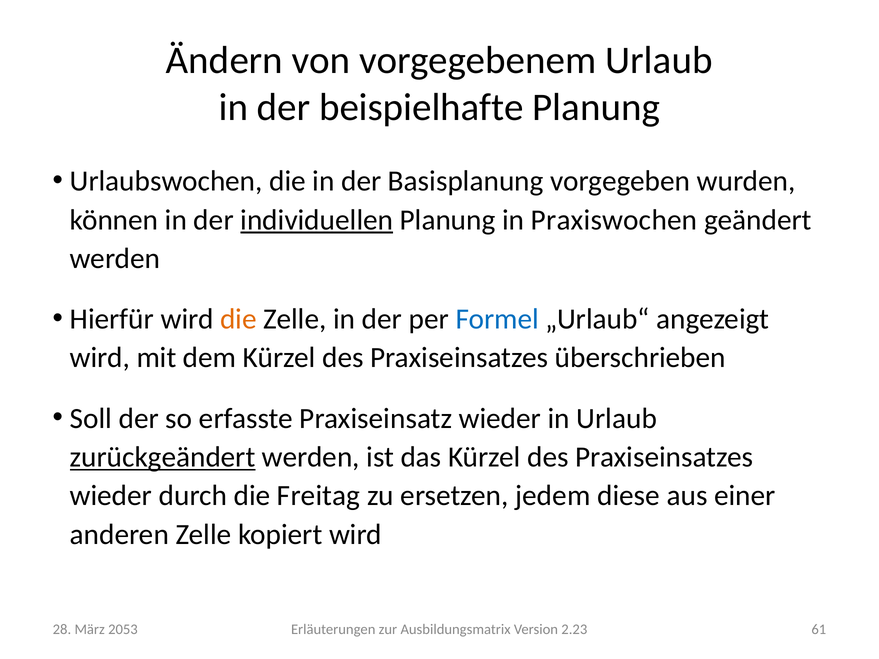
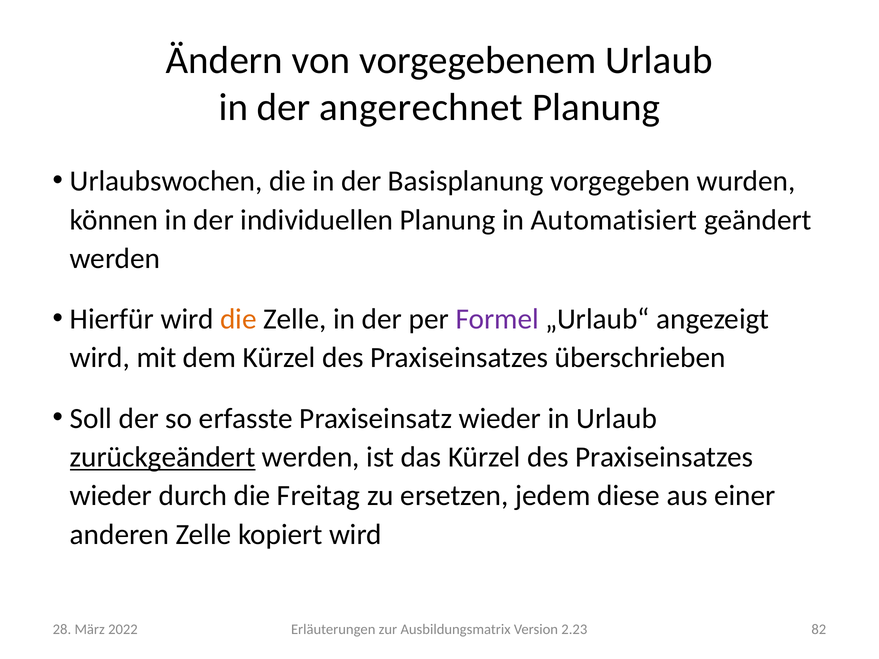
beispielhafte: beispielhafte -> angerechnet (421, 108)
individuellen underline: present -> none (317, 220)
Praxiswochen: Praxiswochen -> Automatisiert (614, 220)
Formel colour: blue -> purple (497, 319)
2053: 2053 -> 2022 (123, 630)
61: 61 -> 82 (819, 629)
